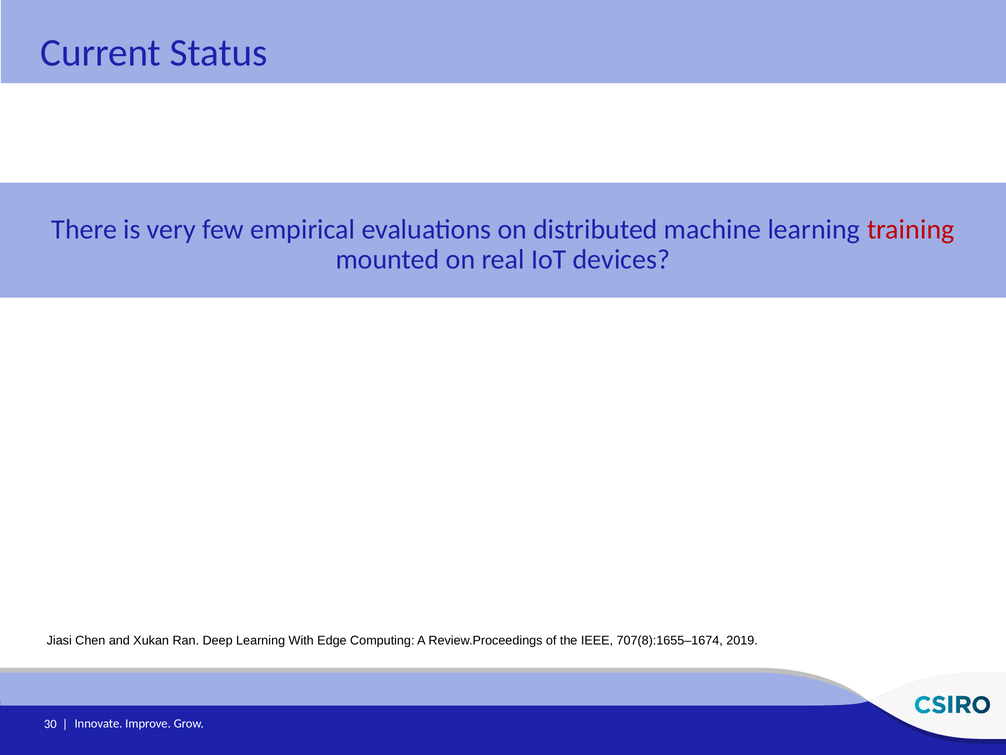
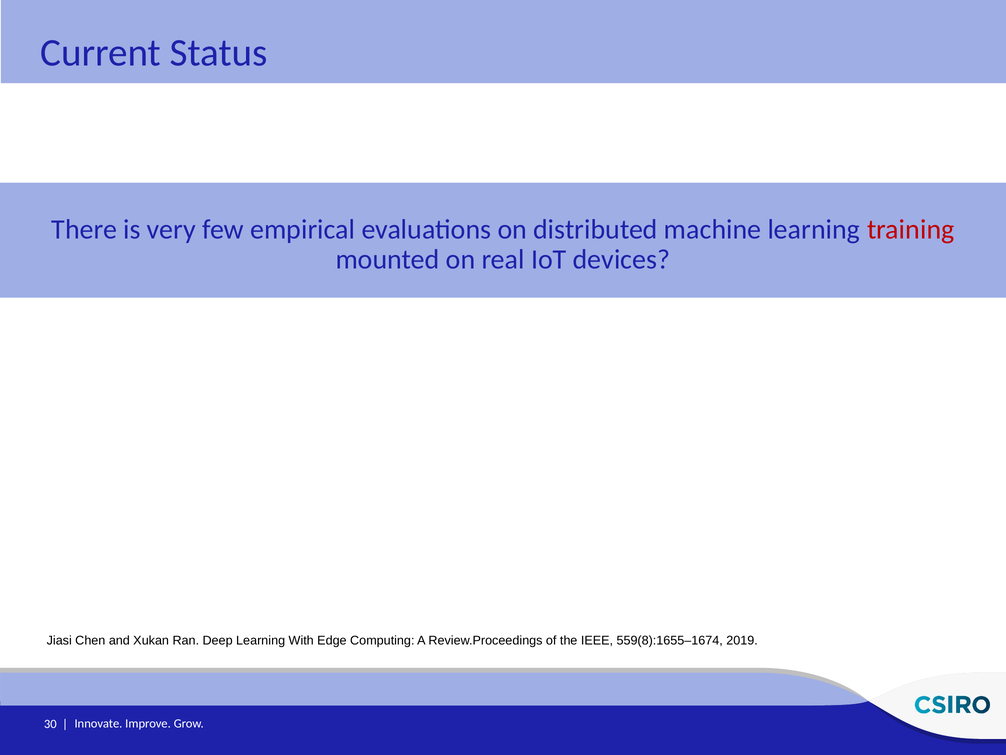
707(8):1655–1674: 707(8):1655–1674 -> 559(8):1655–1674 (670, 640)
